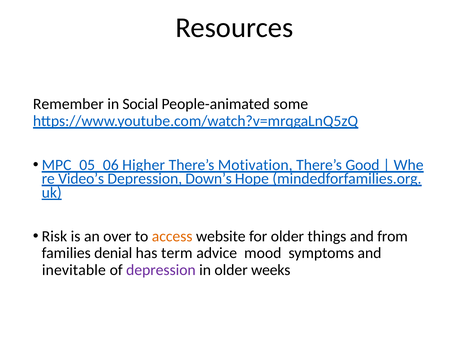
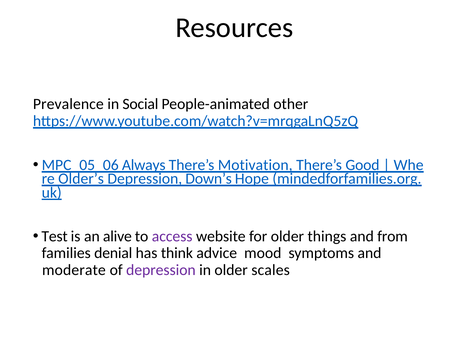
Remember: Remember -> Prevalence (68, 104)
some: some -> other (291, 104)
Higher: Higher -> Always (144, 165)
Video’s: Video’s -> Older’s (81, 179)
Risk: Risk -> Test (55, 236)
over: over -> alive (117, 236)
access colour: orange -> purple (172, 236)
term: term -> think (177, 253)
inevitable: inevitable -> moderate (74, 270)
weeks: weeks -> scales (271, 270)
